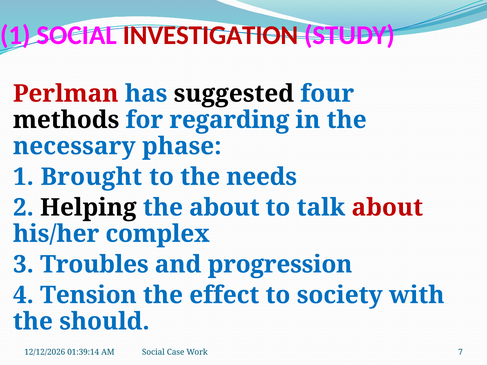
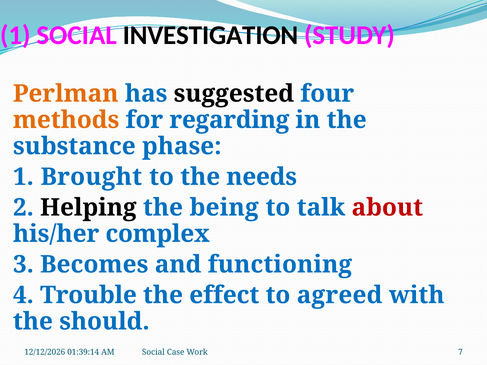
INVESTIGATION colour: red -> black (211, 35)
Perlman colour: red -> orange (66, 94)
methods colour: black -> orange (66, 120)
necessary: necessary -> substance (74, 146)
the about: about -> being (224, 208)
Troubles: Troubles -> Becomes (94, 265)
progression: progression -> functioning (280, 265)
Tension: Tension -> Trouble (88, 295)
society: society -> agreed (340, 295)
